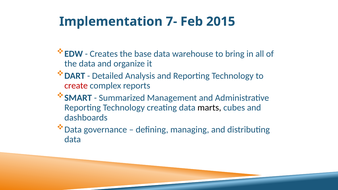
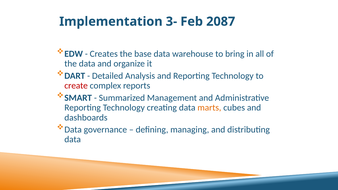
7-: 7- -> 3- (171, 22)
2015: 2015 -> 2087 (221, 22)
marts colour: black -> orange (209, 108)
